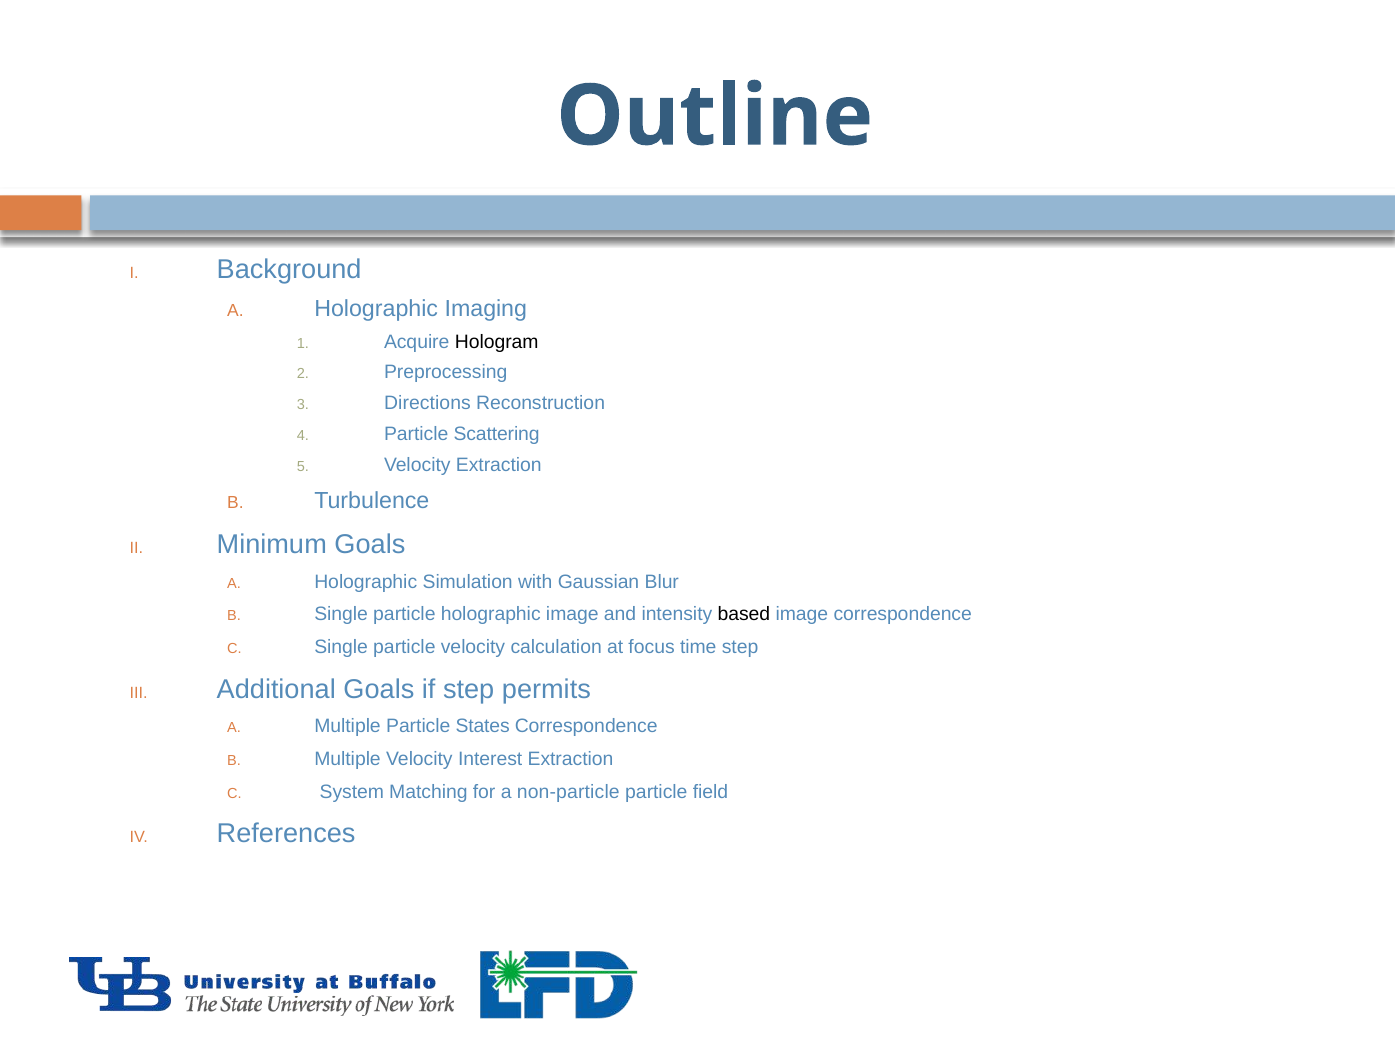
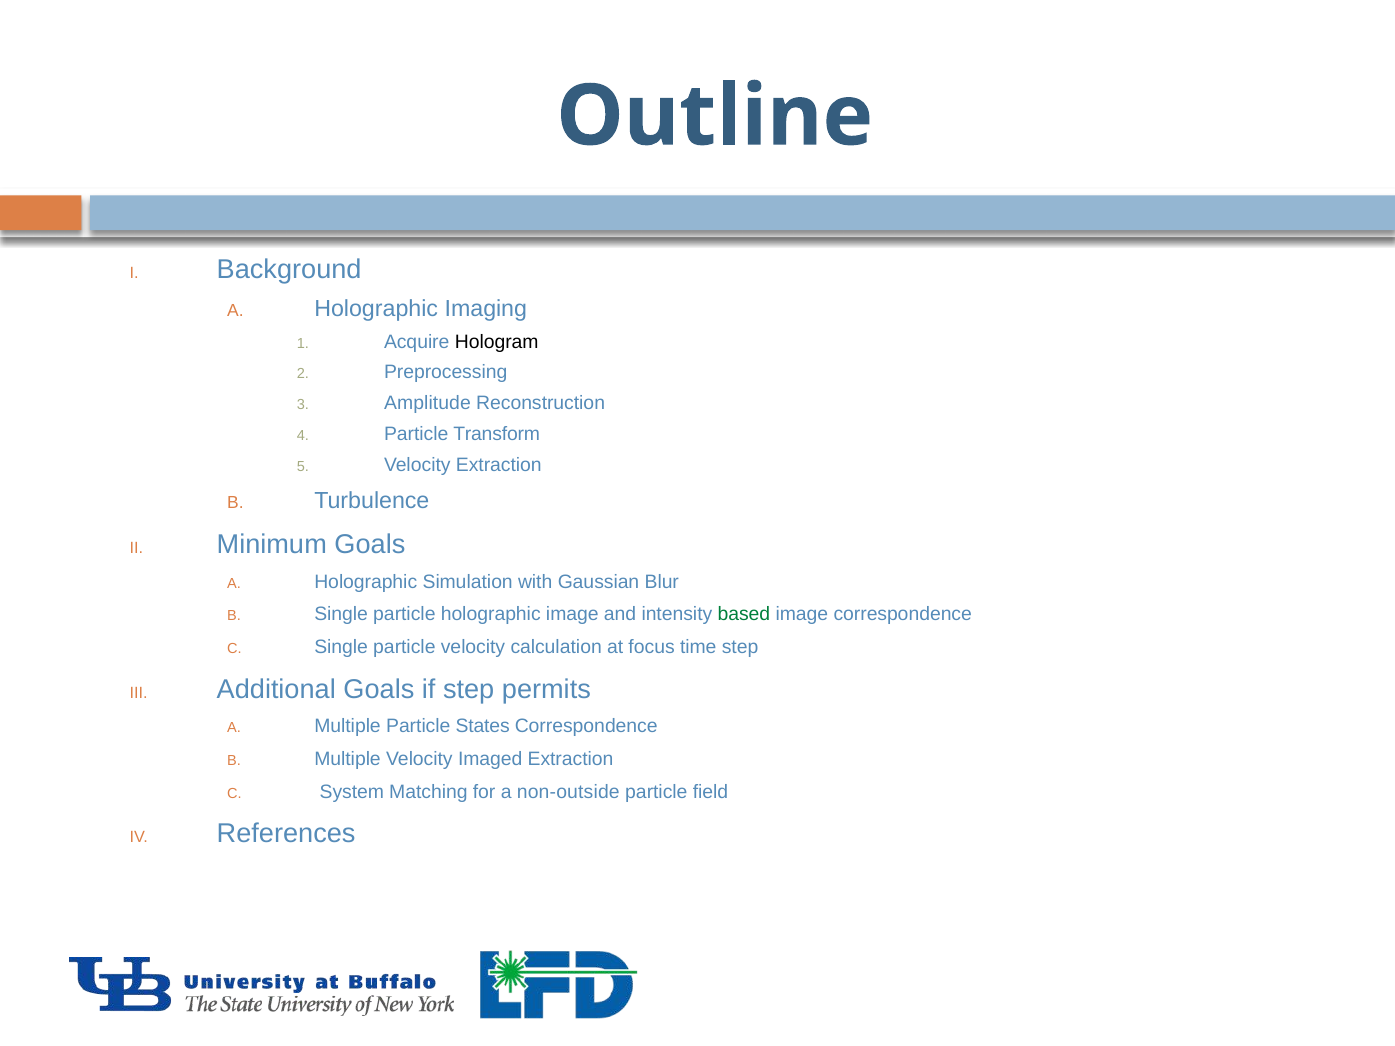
Directions: Directions -> Amplitude (427, 404)
Scattering: Scattering -> Transform (497, 434)
based colour: black -> green (744, 615)
Interest: Interest -> Imaged (490, 759)
non-particle: non-particle -> non-outside (568, 792)
